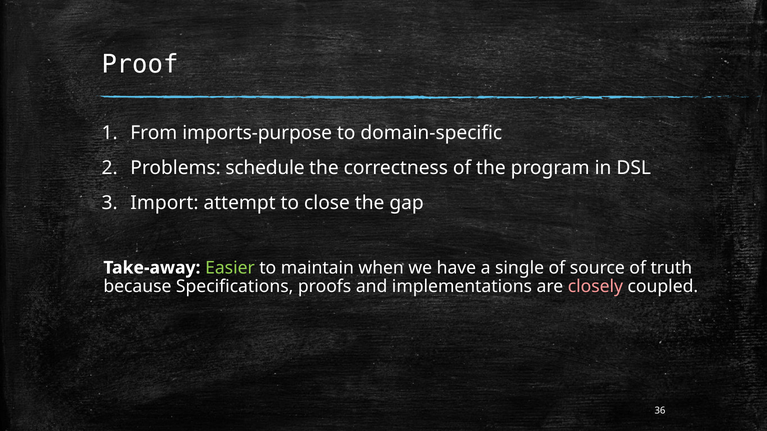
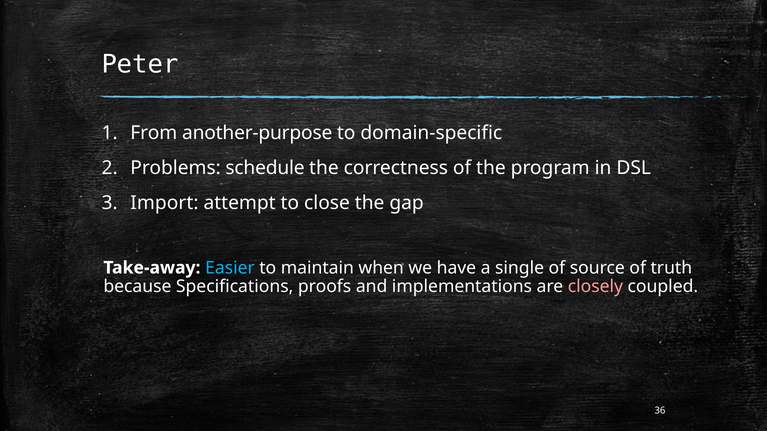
Proof: Proof -> Peter (140, 65)
imports-purpose: imports-purpose -> another-purpose (257, 133)
Easier colour: light green -> light blue (230, 268)
